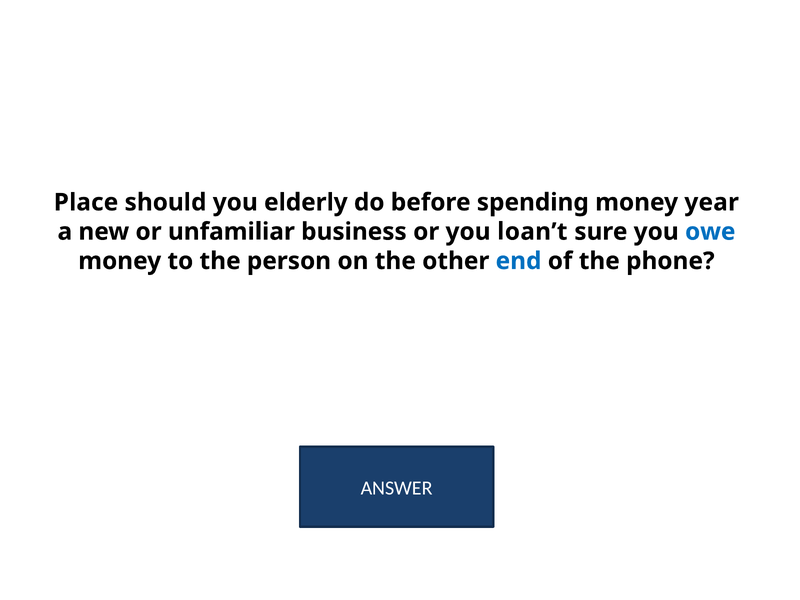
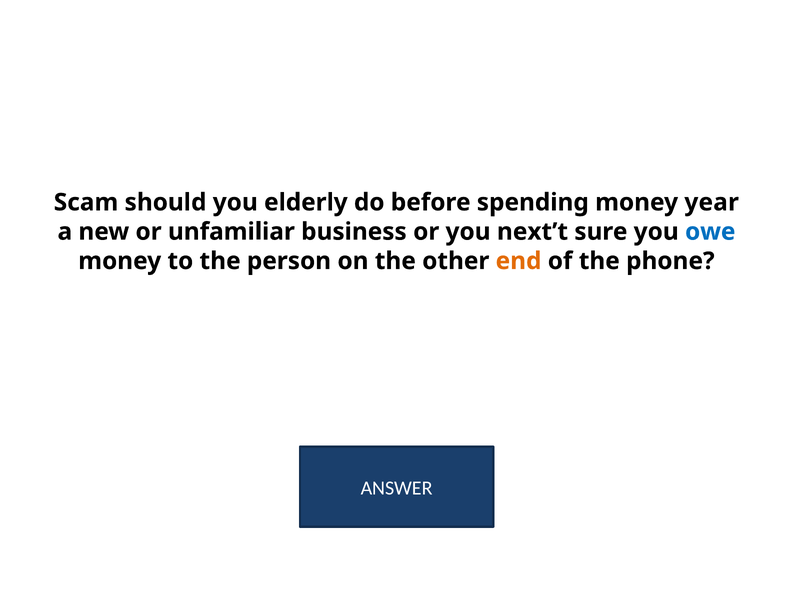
Place: Place -> Scam (86, 202)
loan’t: loan’t -> next’t (532, 232)
end colour: blue -> orange (519, 261)
